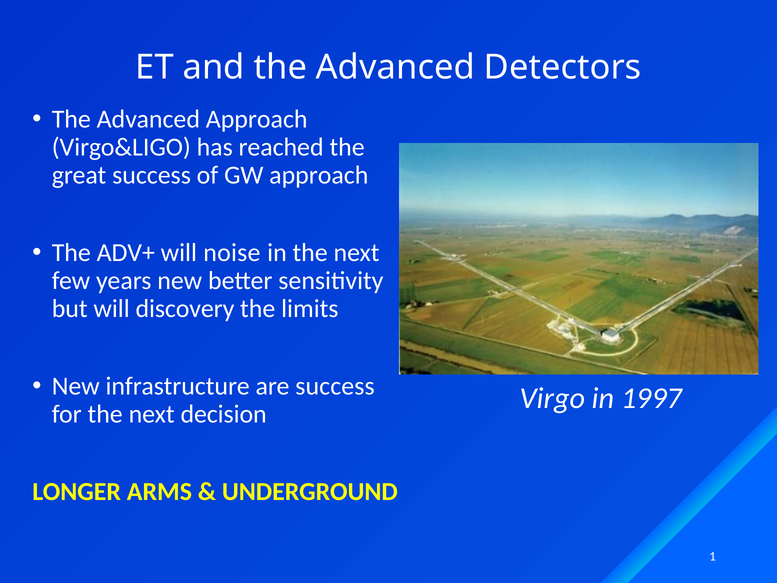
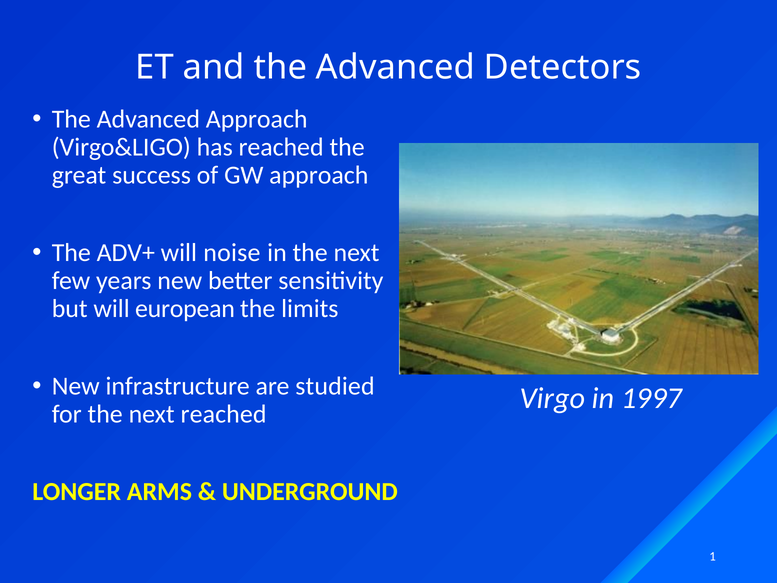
discovery: discovery -> european (185, 308)
are success: success -> studied (335, 386)
next decision: decision -> reached (224, 414)
